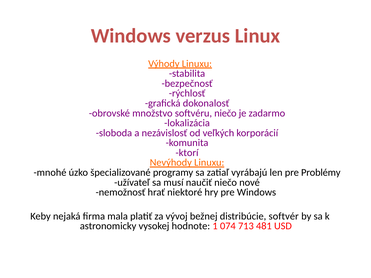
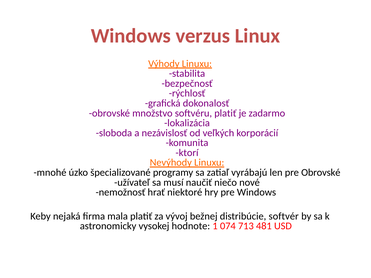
softvéru niečo: niečo -> platiť (225, 113)
pre Problémy: Problémy -> Obrovské (321, 173)
